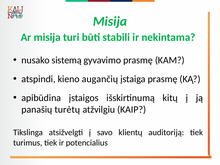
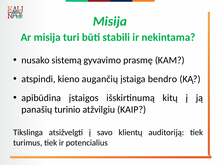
įstaiga prasmę: prasmę -> bendro (162, 79)
turėtų: turėtų -> turinio (67, 110)
